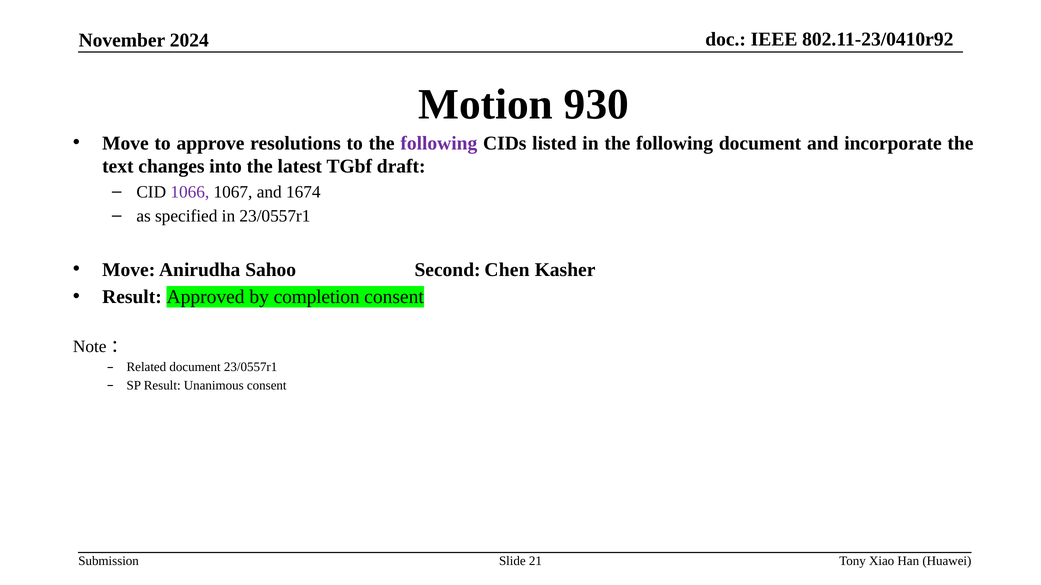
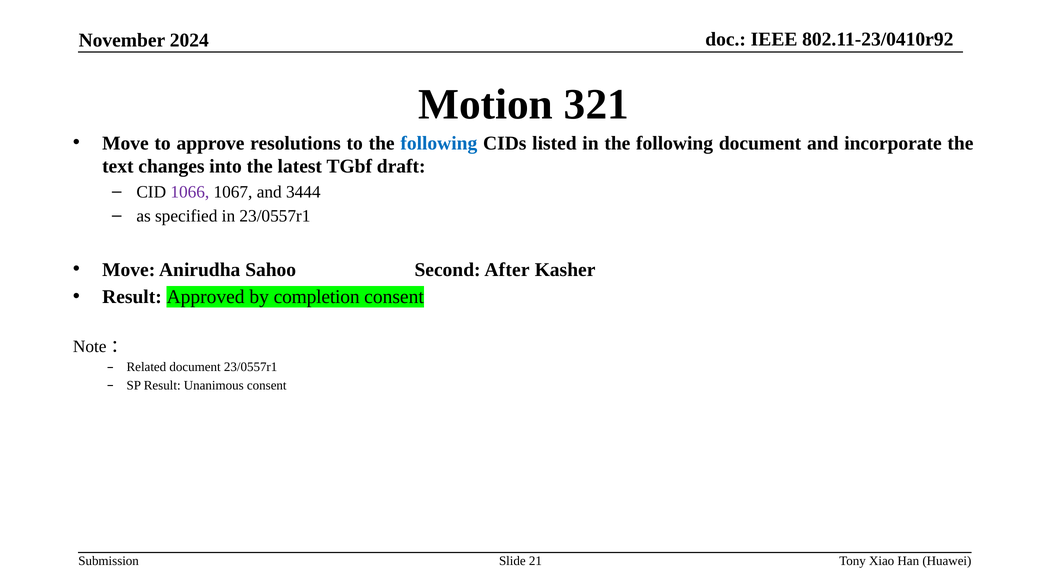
930: 930 -> 321 (596, 105)
following colour: purple -> blue (439, 143)
1674: 1674 -> 3444 (303, 192)
Chen: Chen -> After (507, 270)
